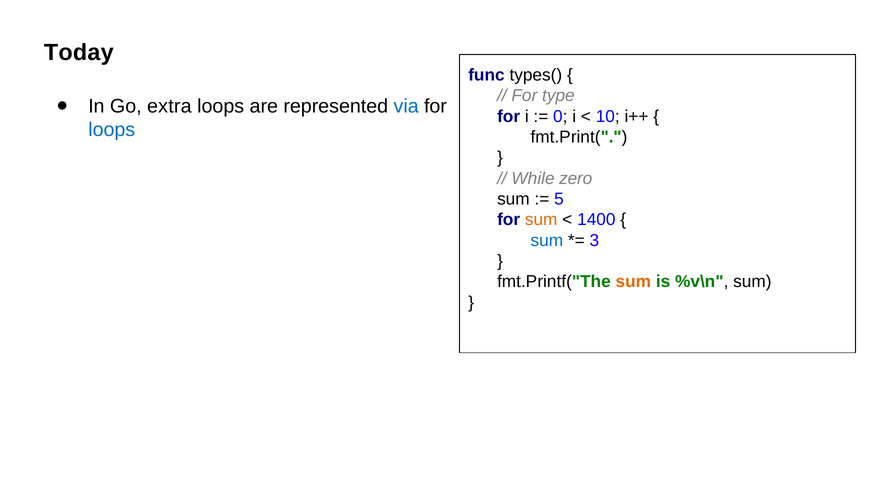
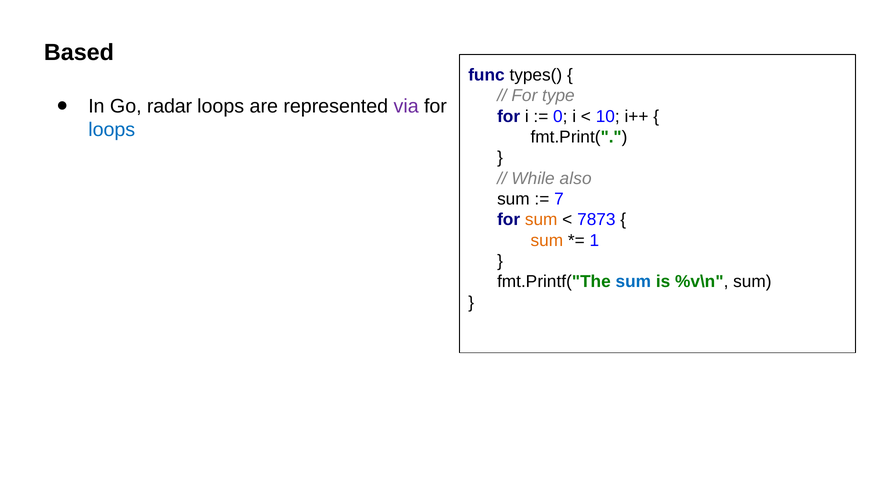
Today: Today -> Based (79, 53)
extra: extra -> radar (170, 106)
via colour: blue -> purple (406, 106)
zero: zero -> also (576, 179)
5: 5 -> 7 (559, 199)
1400: 1400 -> 7873 (596, 220)
sum colour: blue -> orange (547, 241)
3: 3 -> 1 (594, 241)
sum colour: orange -> blue (633, 282)
